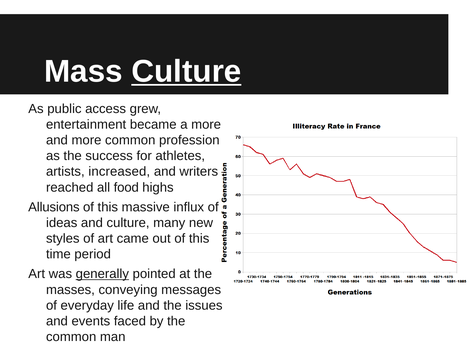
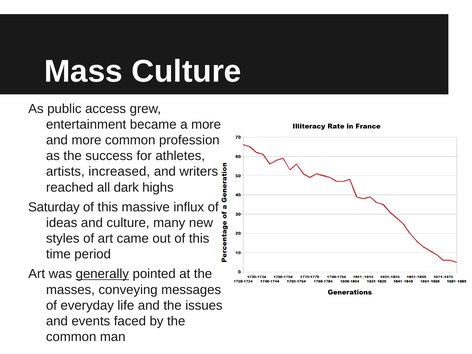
Culture underline: present -> none (186, 71)
food: food -> dark (126, 187)
Allusions: Allusions -> Saturday (54, 207)
